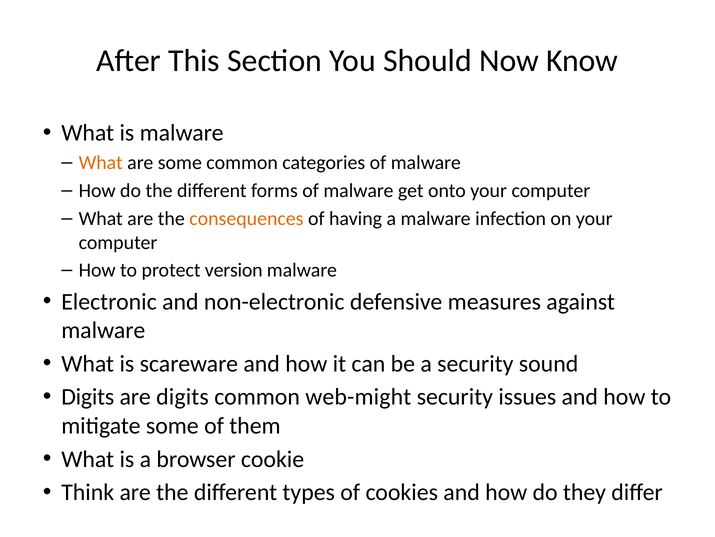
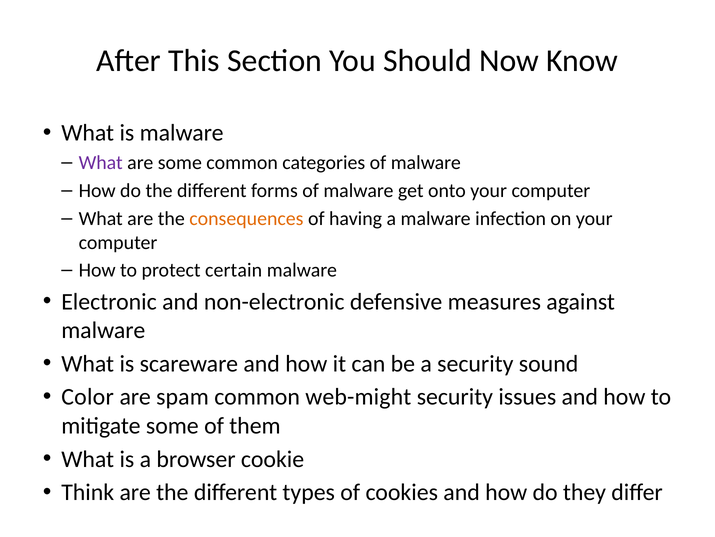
What colour: orange -> purple (101, 163)
version: version -> certain (234, 270)
Digits: Digits -> Color (88, 397)
are digits: digits -> spam (182, 397)
